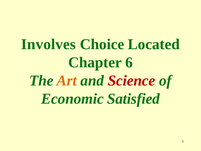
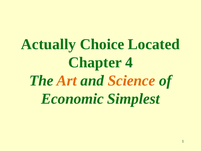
Involves: Involves -> Actually (48, 44)
6: 6 -> 4 (129, 62)
Science colour: red -> orange (132, 80)
Satisfied: Satisfied -> Simplest (133, 99)
